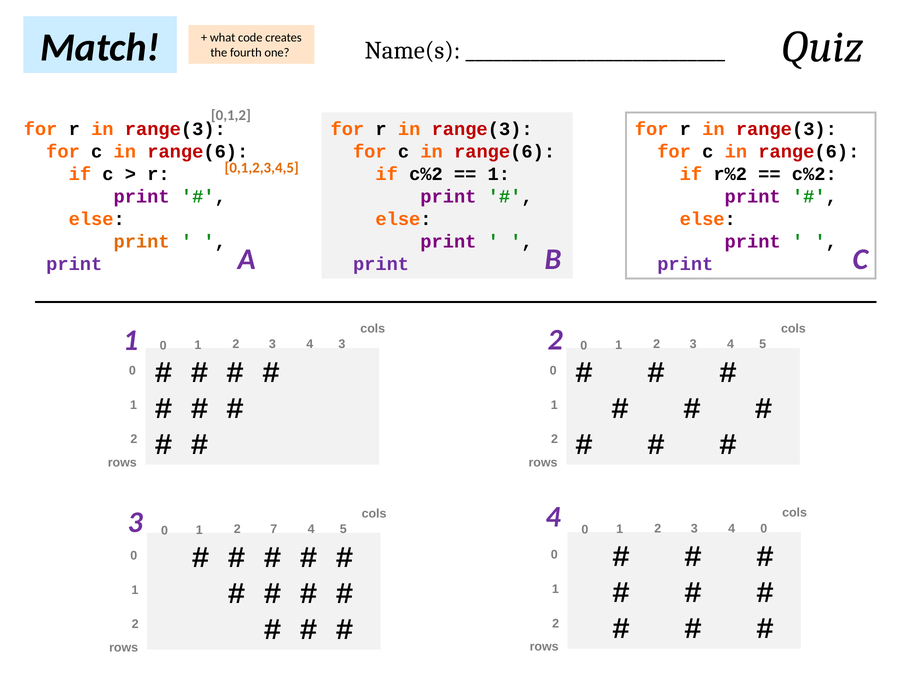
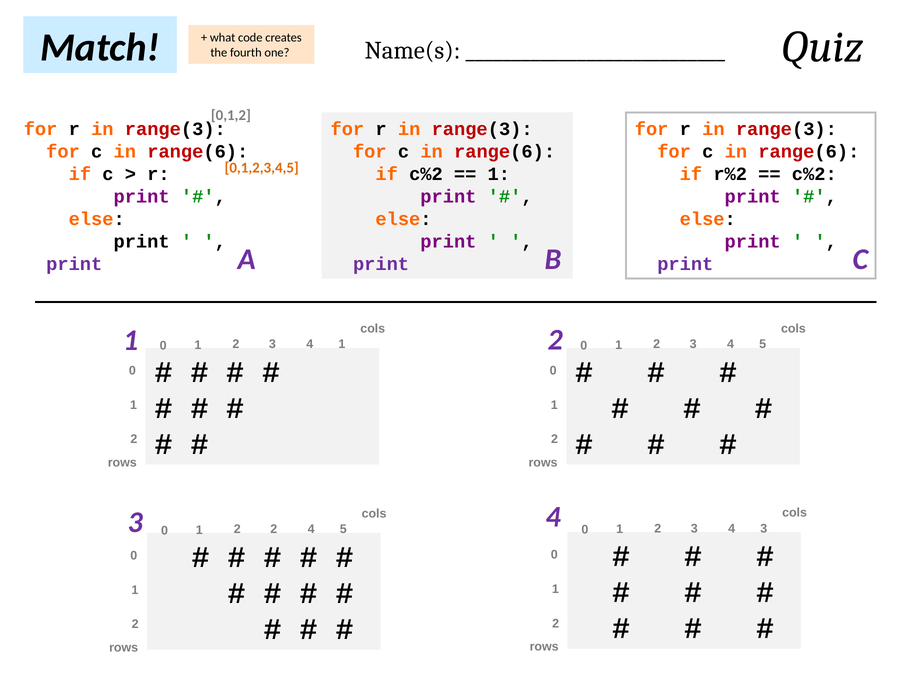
print colour: orange -> black (142, 241)
4 3: 3 -> 1 (342, 344)
4 0: 0 -> 3 (764, 528)
2 7: 7 -> 2 (274, 529)
